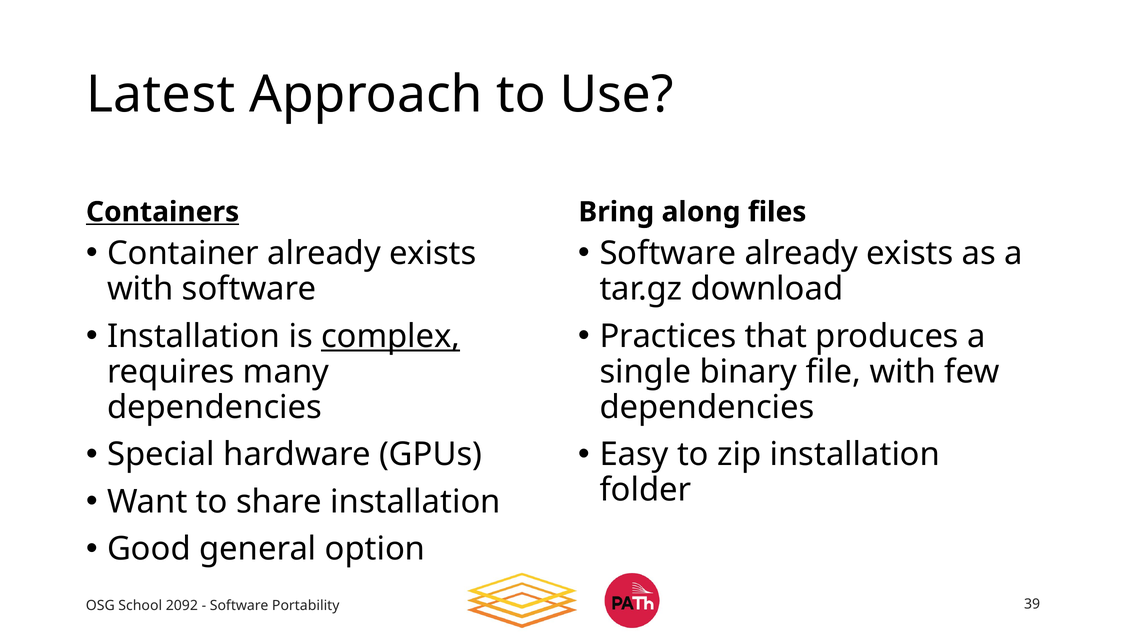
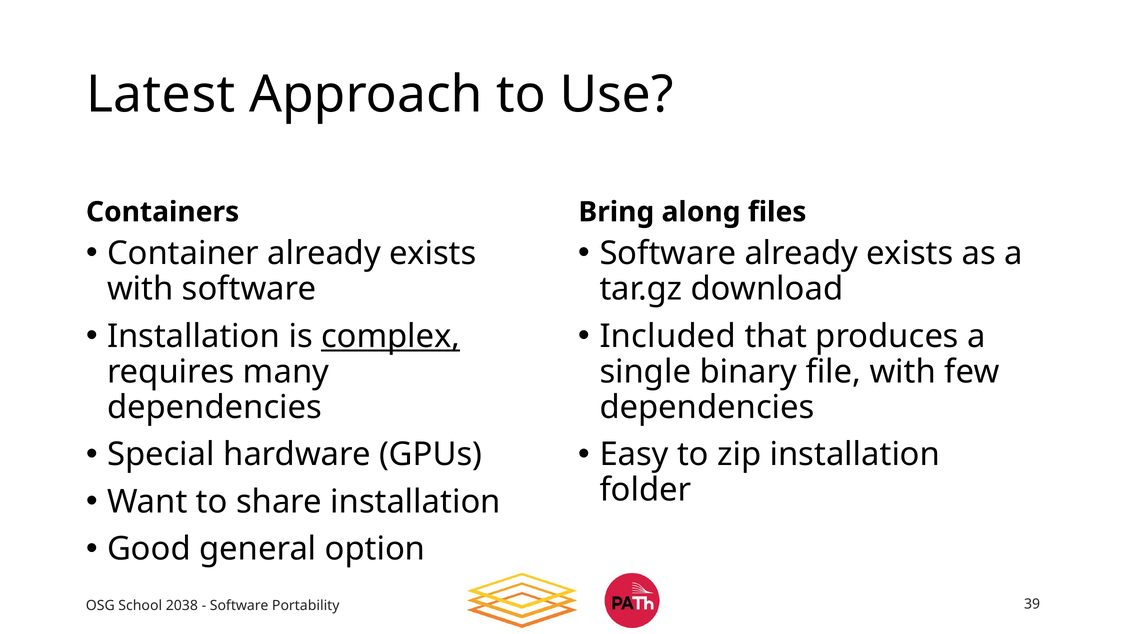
Containers underline: present -> none (163, 212)
Practices: Practices -> Included (668, 336)
2092: 2092 -> 2038 (182, 605)
